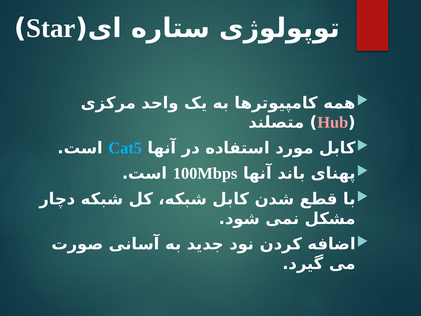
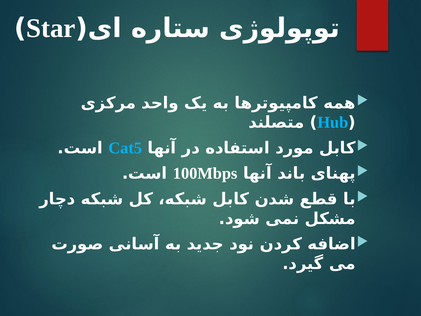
Hub colour: pink -> light blue (333, 122)
